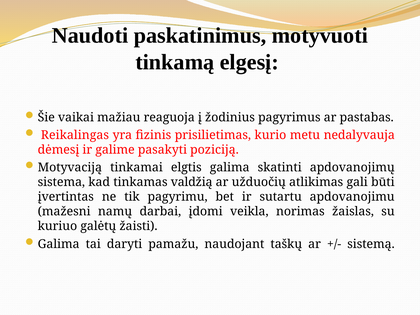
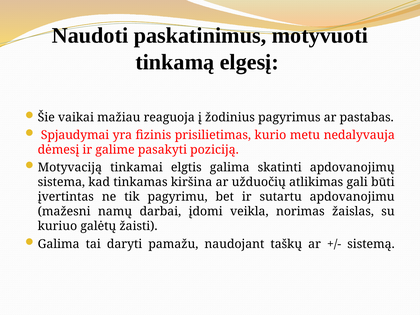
Reikalingas: Reikalingas -> Spjaudymai (75, 135)
valdžią: valdžią -> kiršina (192, 182)
